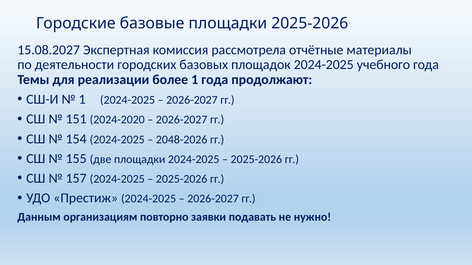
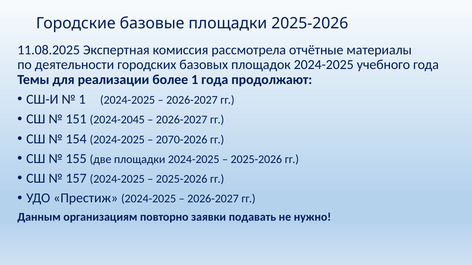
15.08.2027: 15.08.2027 -> 11.08.2025 (49, 50)
2024-2020: 2024-2020 -> 2024-2045 (117, 120)
2048-2026: 2048-2026 -> 2070-2026 (182, 140)
